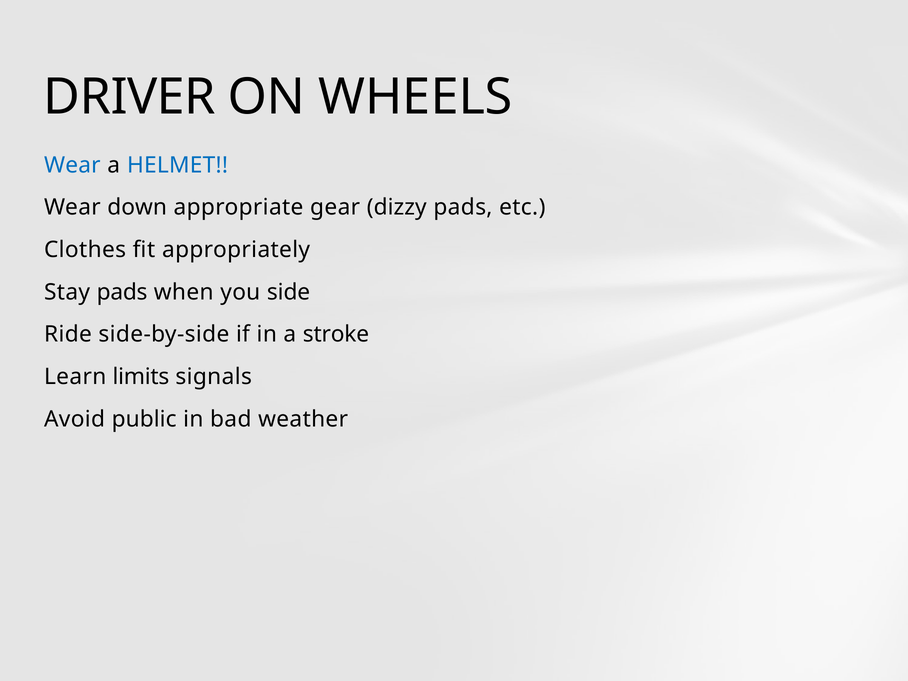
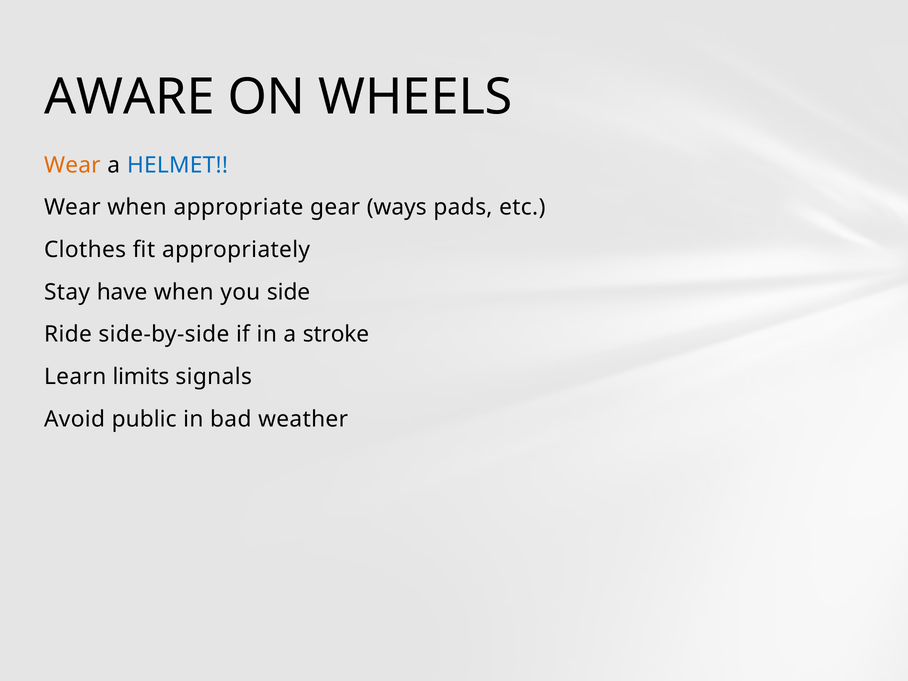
DRIVER: DRIVER -> AWARE (129, 97)
Wear colour: blue -> orange (72, 165)
Wear down: down -> when (137, 207)
dizzy: dizzy -> ways (397, 207)
Stay pads: pads -> have (122, 292)
